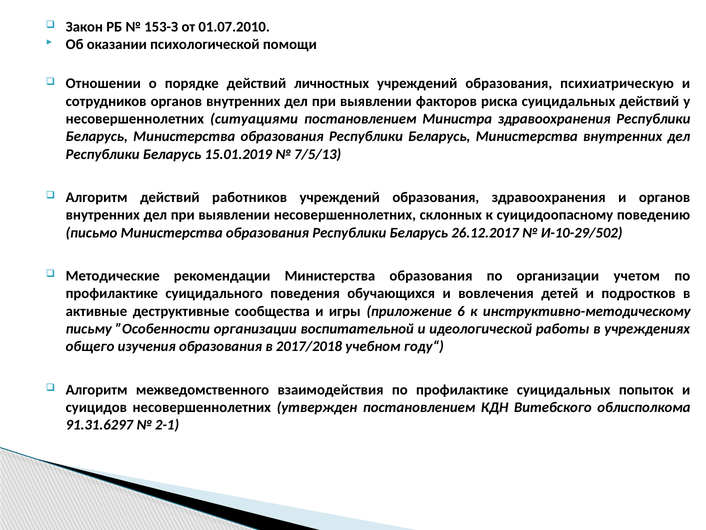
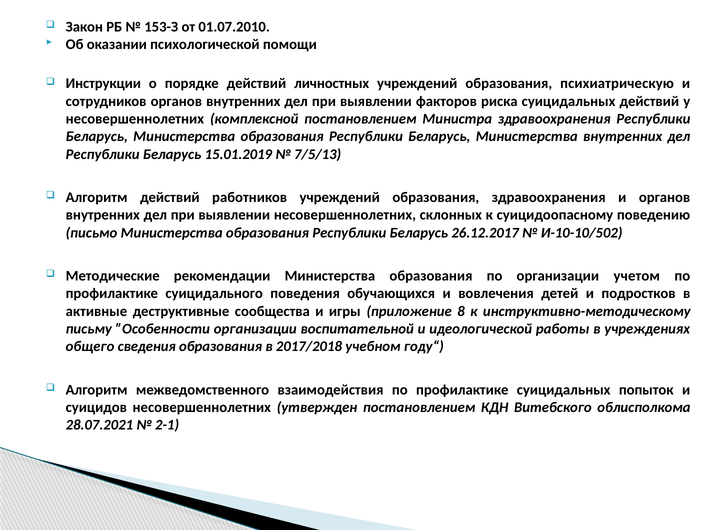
Отношении: Отношении -> Инструкции (103, 84)
ситуациями: ситуациями -> комплексной (254, 119)
И-10-29/502: И-10-29/502 -> И-10-10/502 (582, 233)
6: 6 -> 8 (461, 311)
изучения: изучения -> сведения (147, 346)
91.31.6297: 91.31.6297 -> 28.07.2021 (99, 425)
